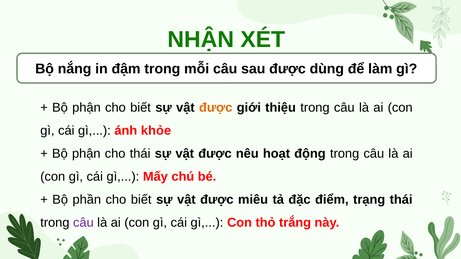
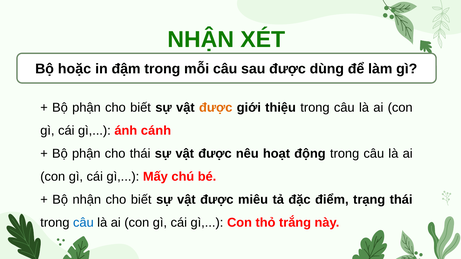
nắng: nắng -> hoặc (75, 69)
khỏe: khỏe -> cánh (156, 131)
Bộ phần: phần -> nhận (87, 200)
câu colour: purple -> blue (83, 223)
